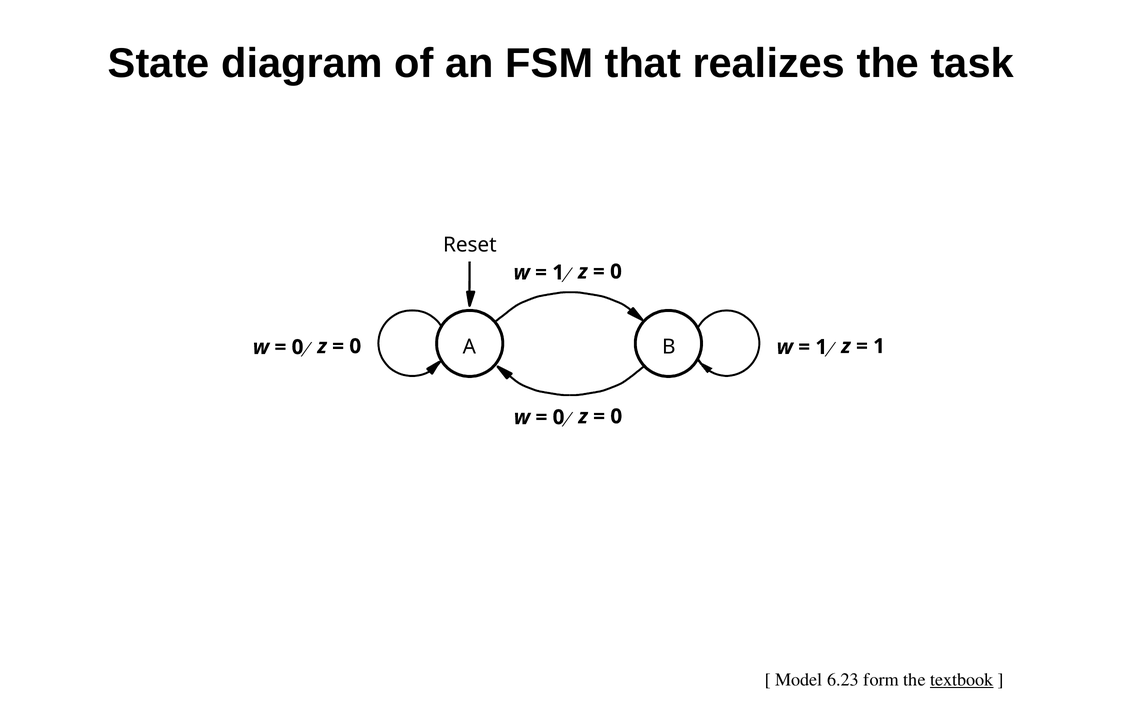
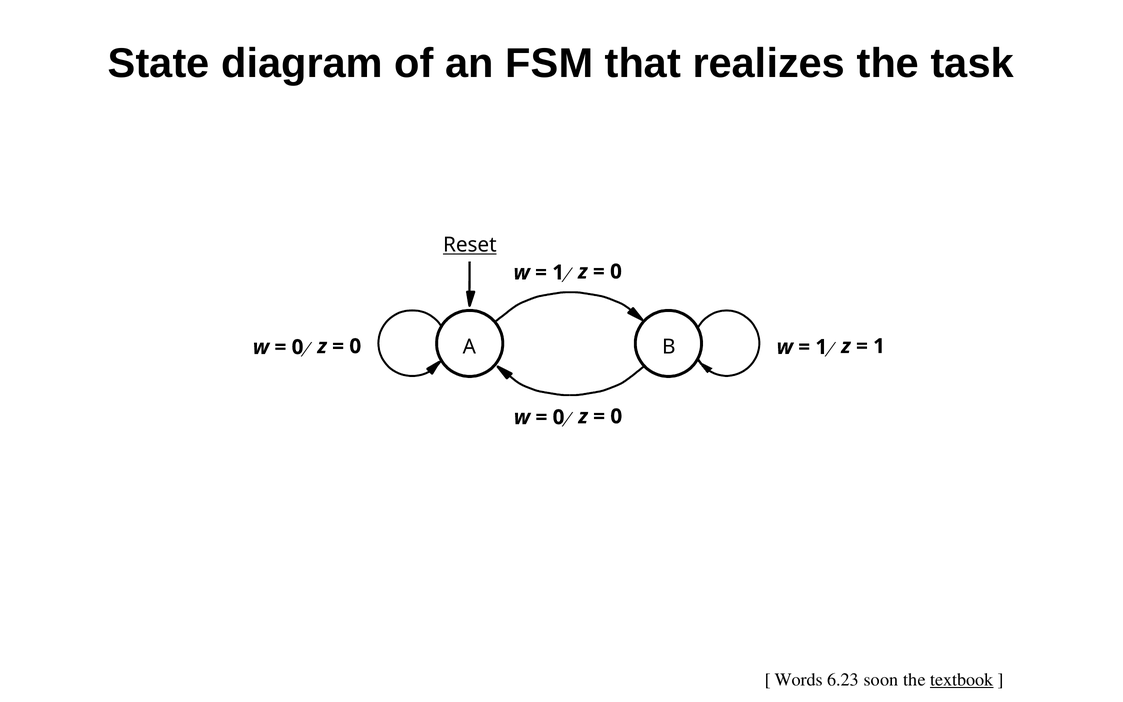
Reset underline: none -> present (470, 245)
Model: Model -> Words (799, 680)
form: form -> soon (881, 680)
